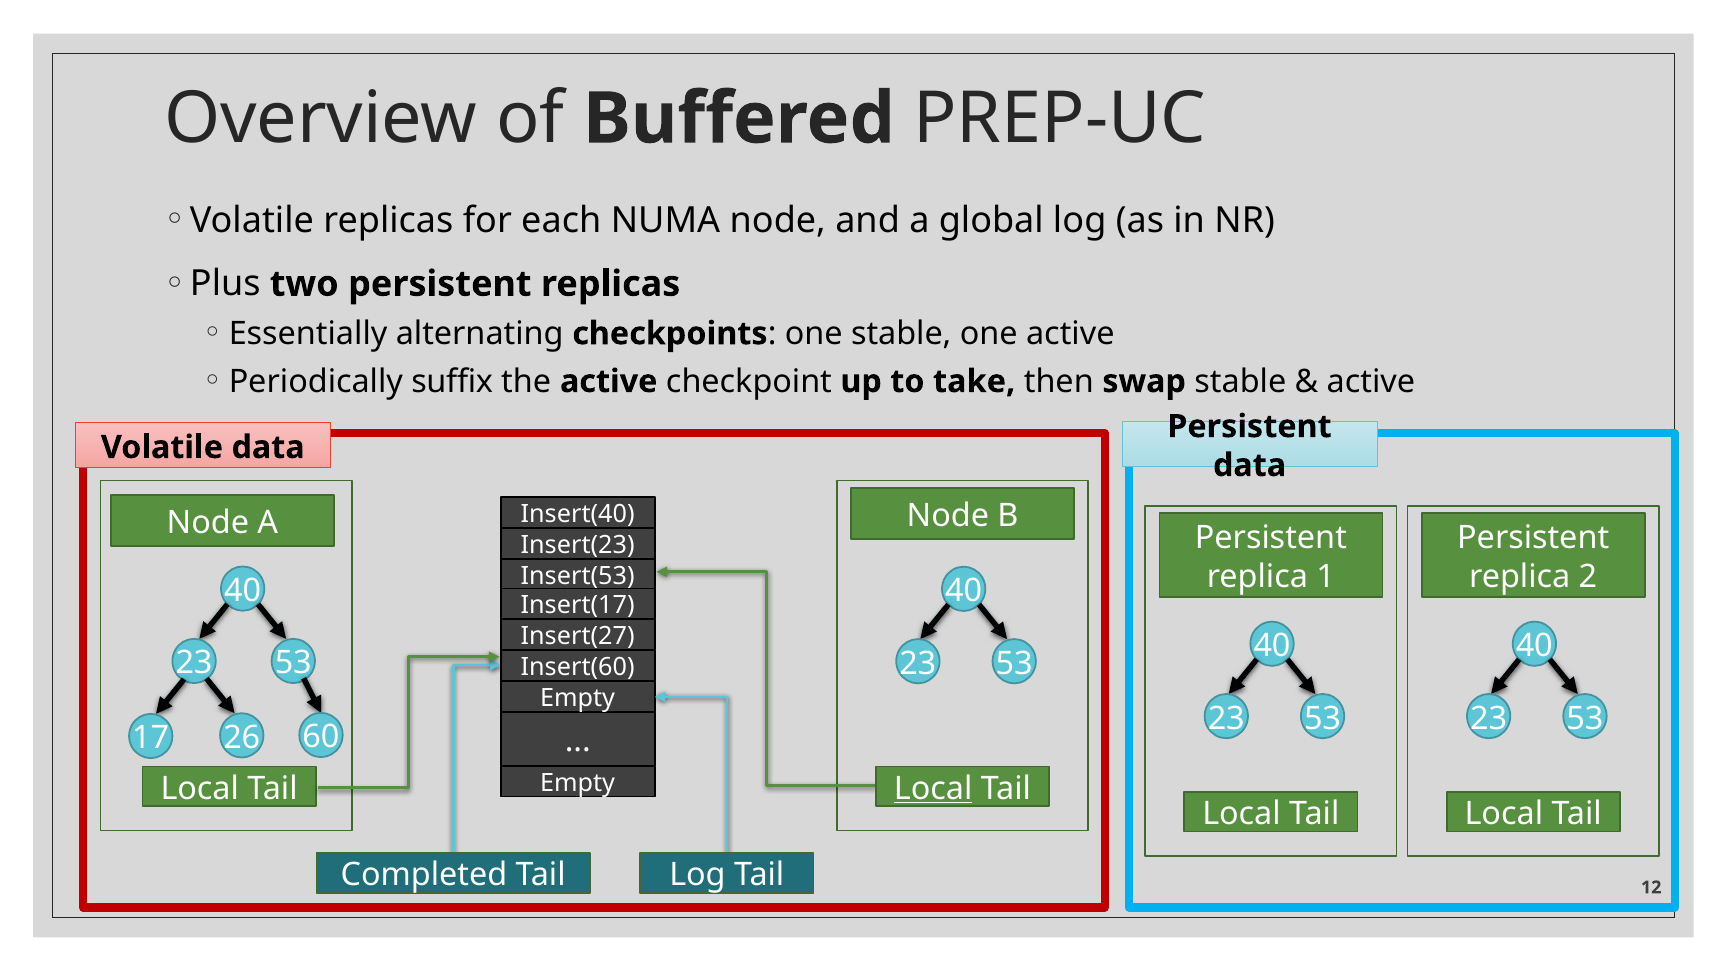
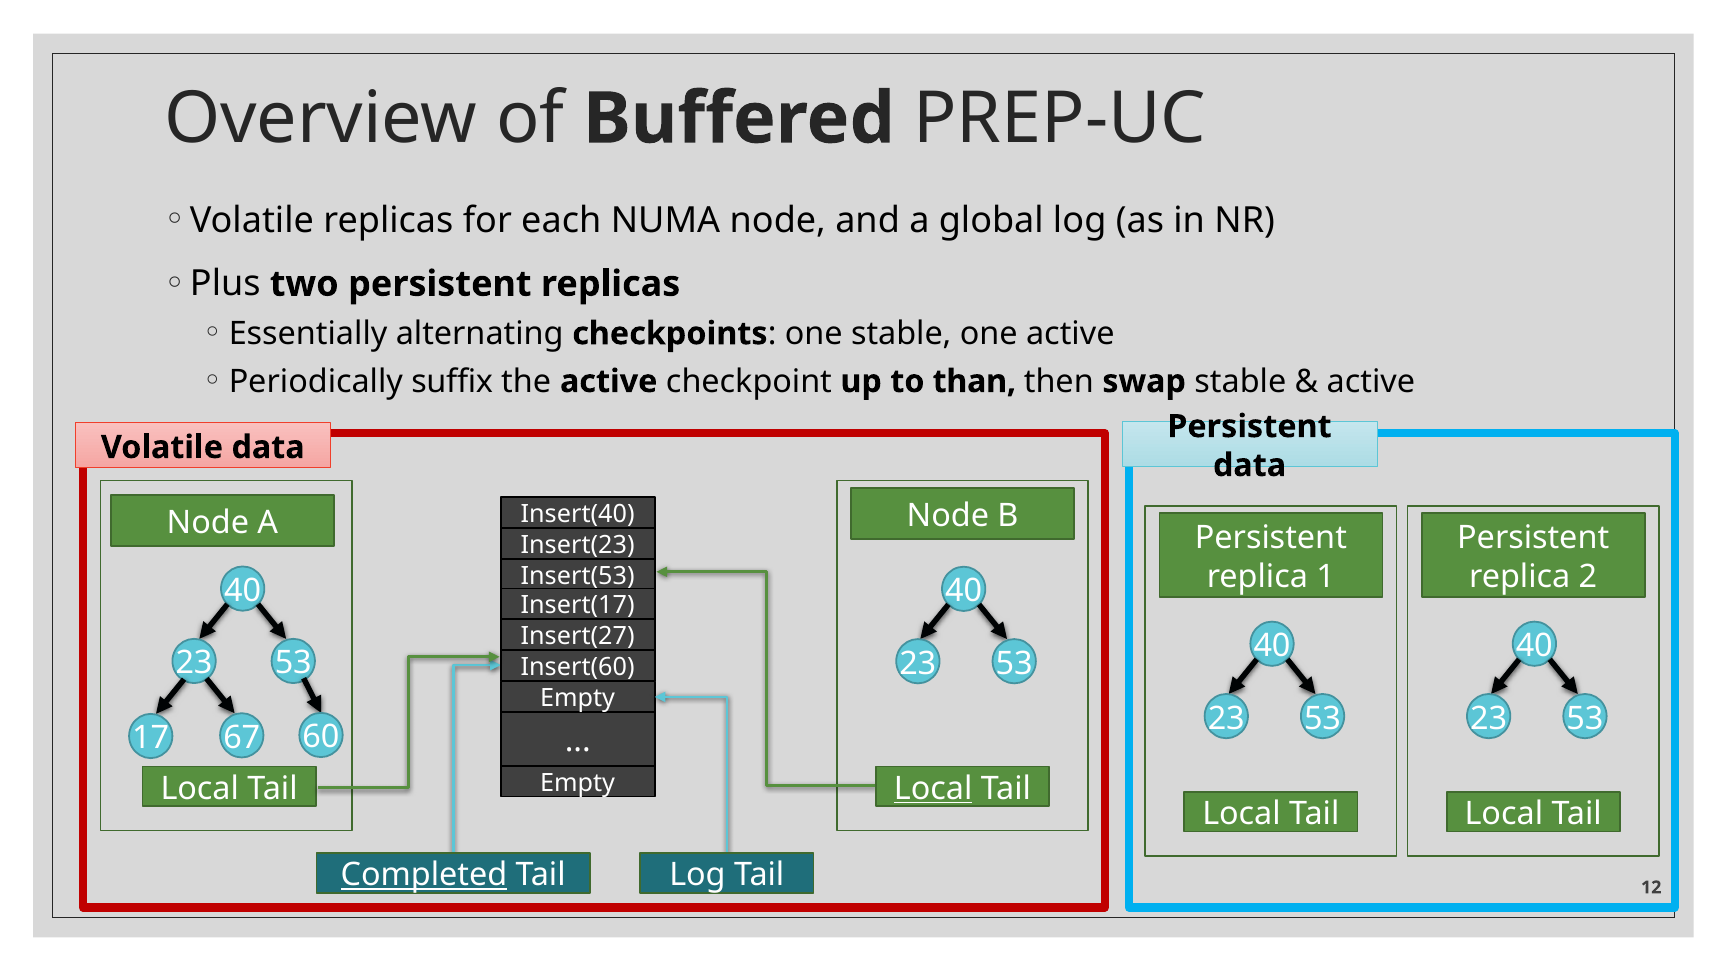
take: take -> than (974, 382)
26: 26 -> 67 (242, 738)
Completed underline: none -> present (424, 875)
